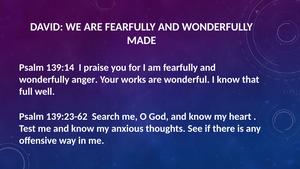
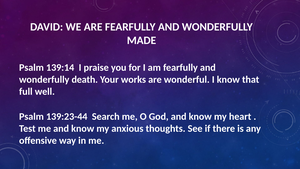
anger: anger -> death (85, 79)
139:23-62: 139:23-62 -> 139:23-44 (67, 116)
